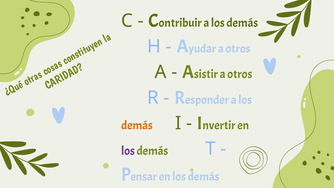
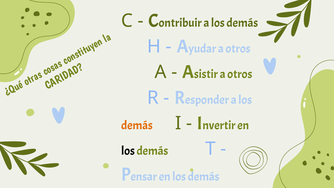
los colour: purple -> black (128, 151)
